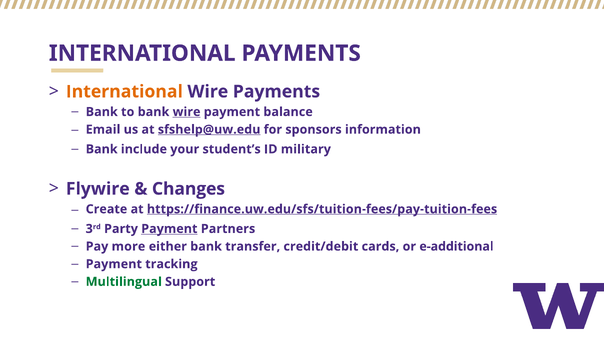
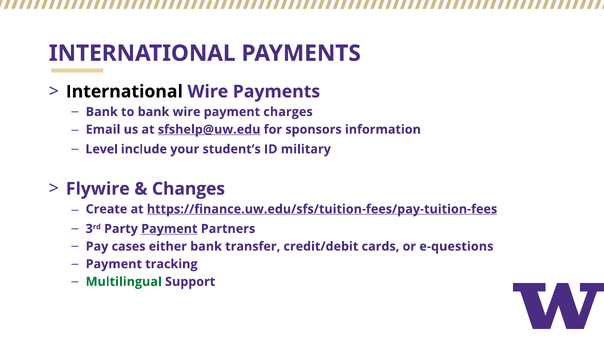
International colour: orange -> black (124, 91)
wire underline: present -> none (187, 112)
balance: balance -> charges (288, 112)
Bank: Bank -> Level (102, 149)
more: more -> cases (129, 246)
e-additional: e-additional -> e-questions (456, 246)
